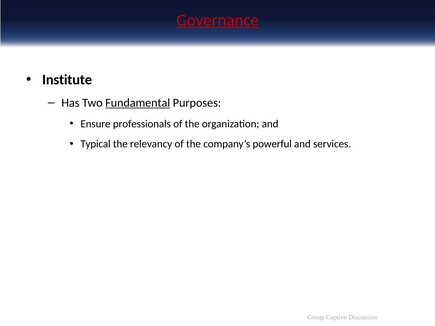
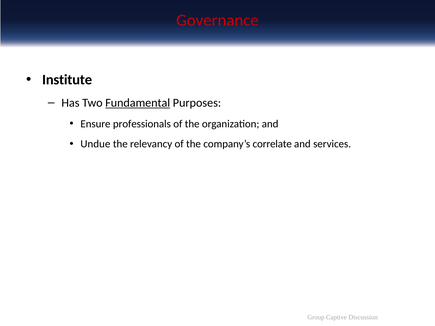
Governance underline: present -> none (217, 20)
Typical: Typical -> Undue (95, 144)
powerful: powerful -> correlate (272, 144)
